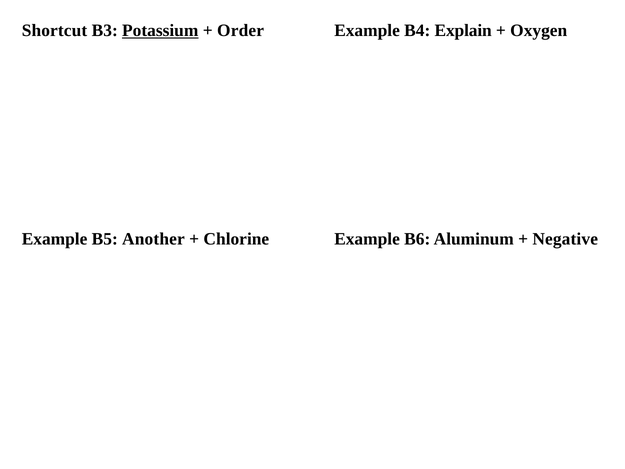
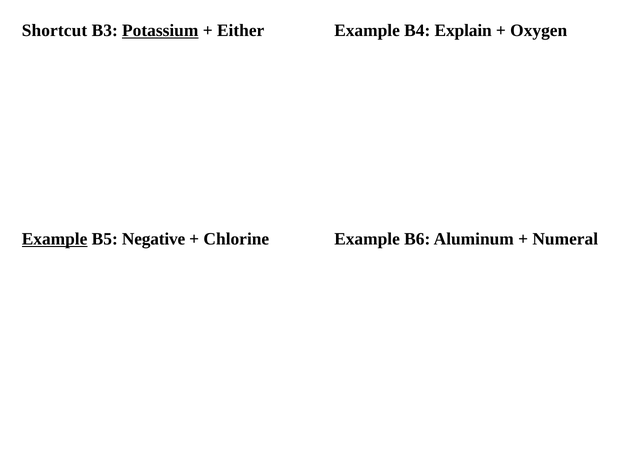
Order: Order -> Either (241, 30)
Example underline: none -> present (55, 239)
Another: Another -> Negative (154, 239)
Negative: Negative -> Numeral (565, 239)
